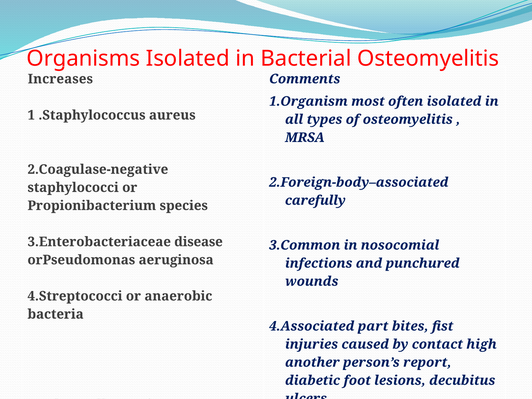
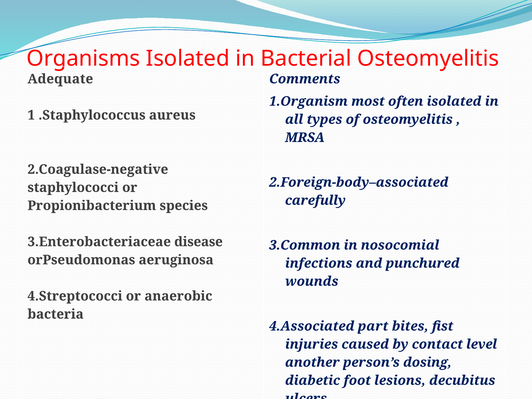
Increases: Increases -> Adequate (60, 79)
high: high -> level (482, 344)
report: report -> dosing (427, 362)
